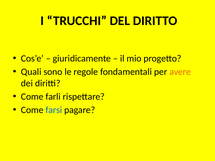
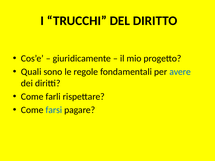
avere colour: orange -> blue (180, 72)
